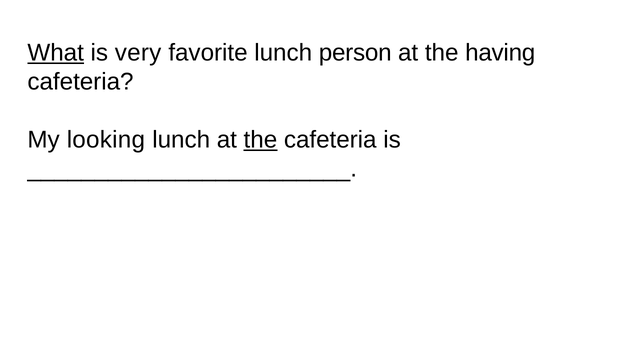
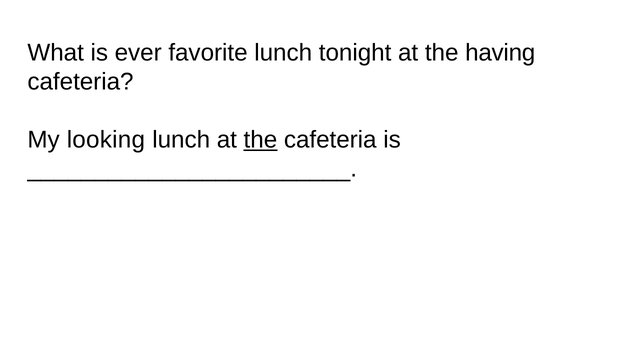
What underline: present -> none (56, 53)
very: very -> ever (138, 53)
person: person -> tonight (355, 53)
